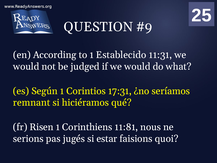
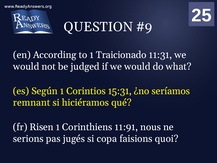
Establecido: Establecido -> Traicionado (121, 55)
17:31: 17:31 -> 15:31 (120, 91)
11:81: 11:81 -> 11:91 (126, 127)
estar: estar -> copa (107, 138)
